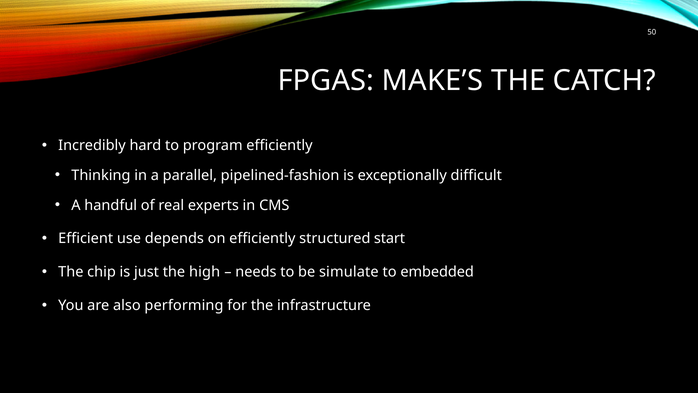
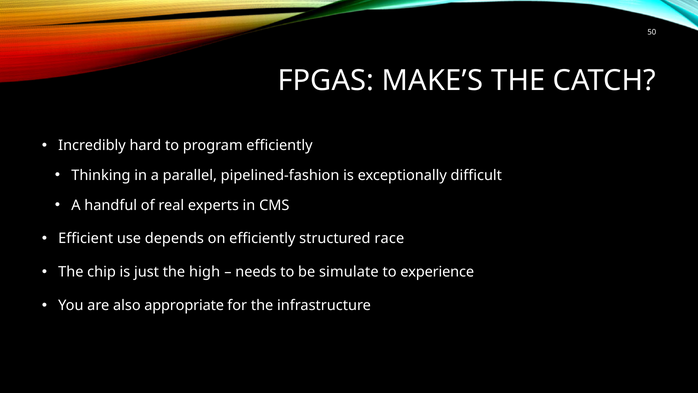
start: start -> race (389, 238)
embedded: embedded -> experience (437, 272)
performing: performing -> appropriate (184, 305)
